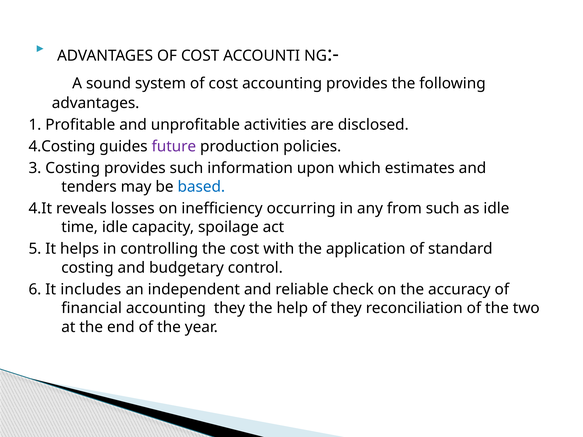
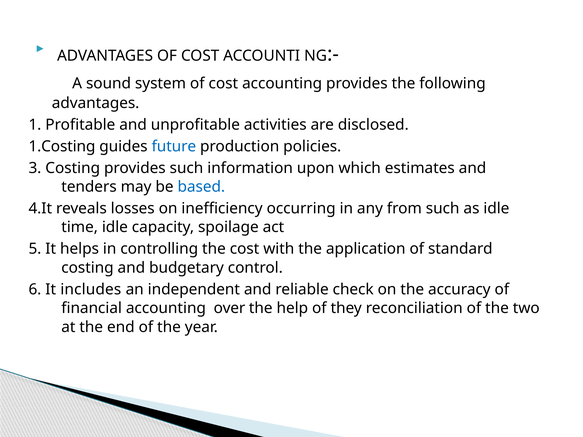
4.Costing: 4.Costing -> 1.Costing (62, 146)
future colour: purple -> blue (174, 146)
accounting they: they -> over (229, 308)
